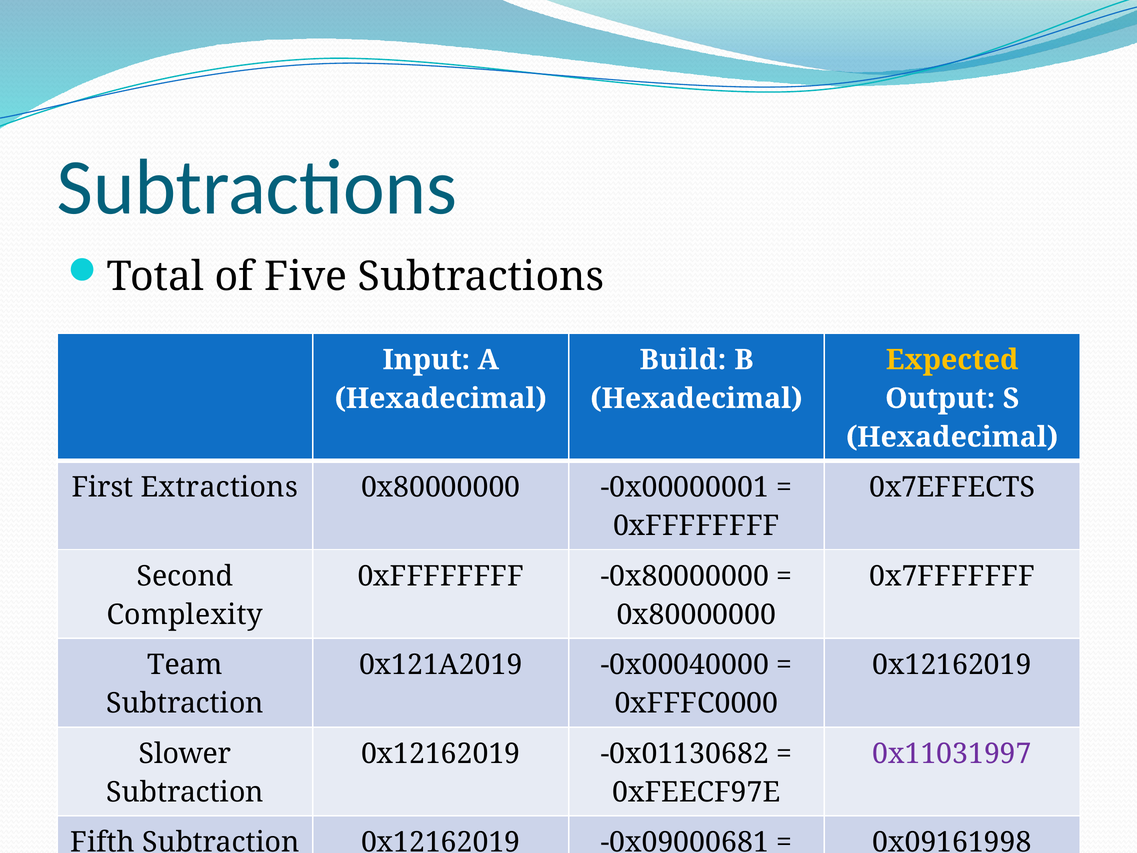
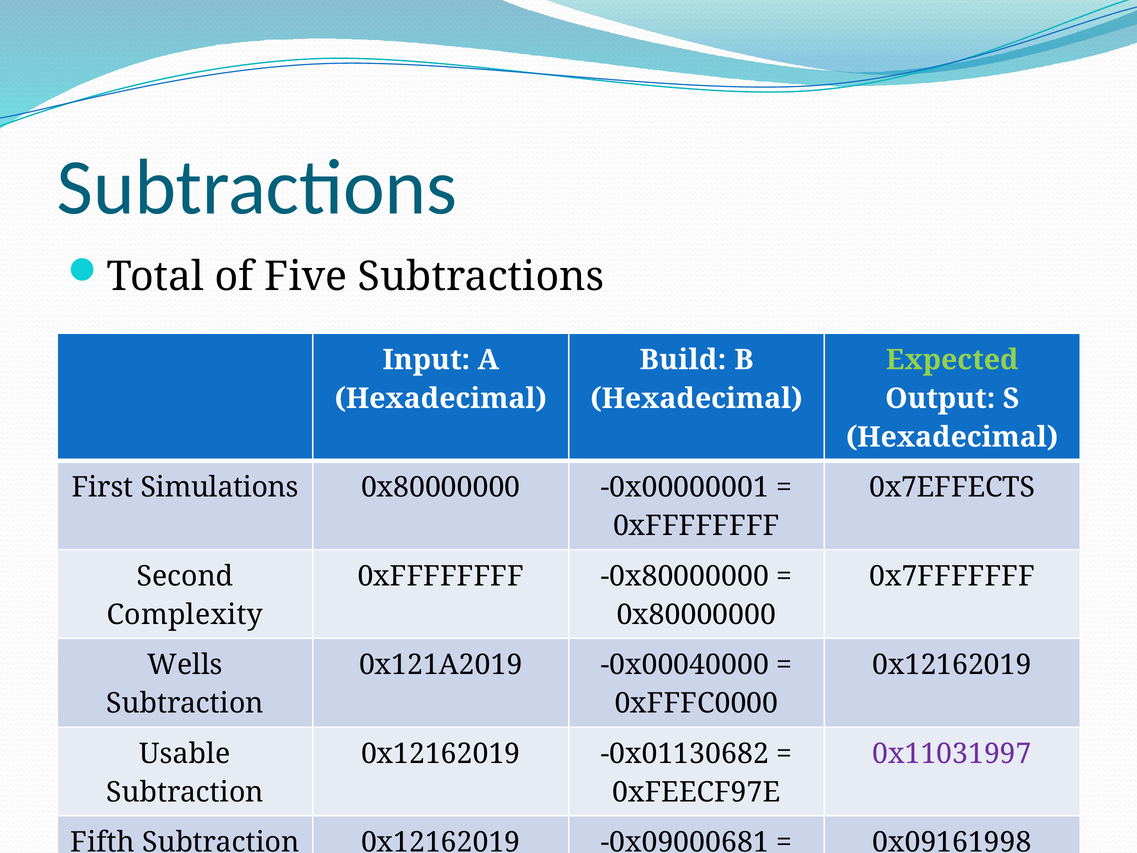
Expected colour: yellow -> light green (952, 360)
Extractions: Extractions -> Simulations (220, 487)
Team: Team -> Wells (185, 665)
Slower: Slower -> Usable (185, 753)
